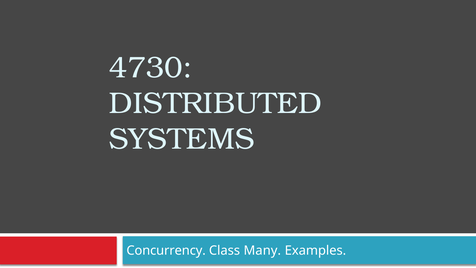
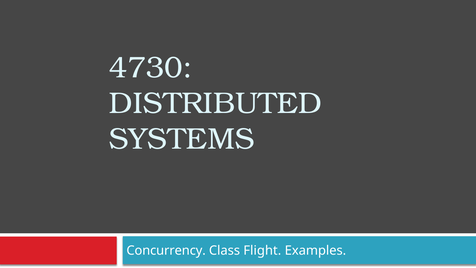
Many: Many -> Flight (262, 250)
